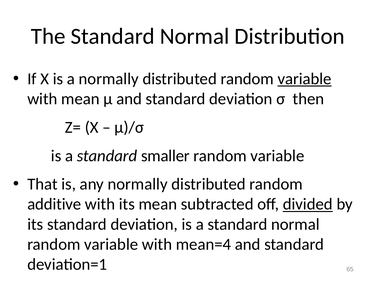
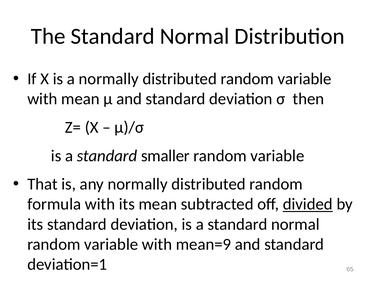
variable underline: present -> none (305, 79)
additive: additive -> formula (54, 204)
mean=4: mean=4 -> mean=9 (204, 244)
